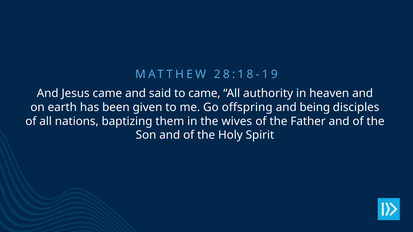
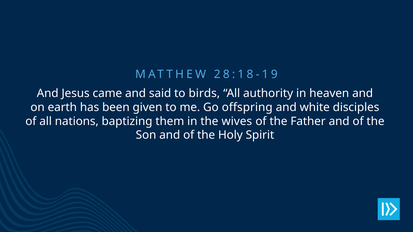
to came: came -> birds (204, 94)
being: being -> white (315, 107)
